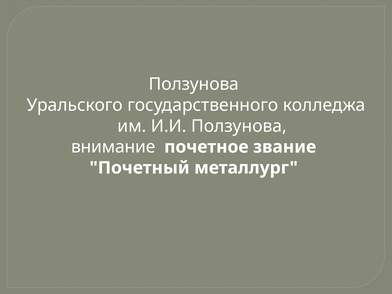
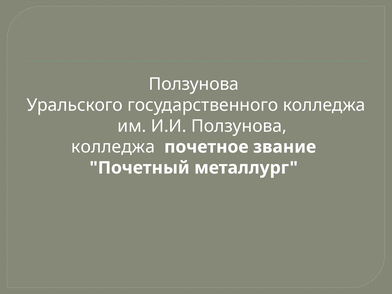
внимание: внимание -> колледжа (113, 147)
